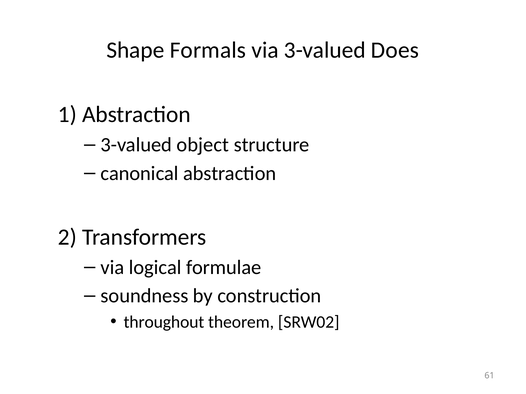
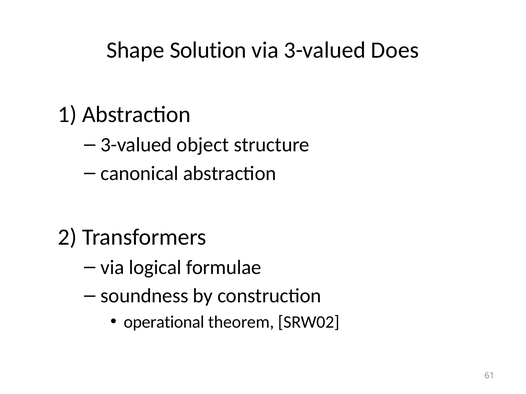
Formals: Formals -> Solution (208, 50)
throughout: throughout -> operational (164, 322)
